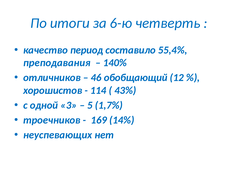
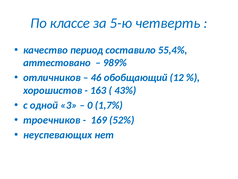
итоги: итоги -> классе (70, 23)
6-ю: 6-ю -> 5-ю (121, 23)
преподавания: преподавания -> аттестовано (57, 63)
140%: 140% -> 989% (115, 63)
114: 114 -> 163 (98, 90)
5: 5 -> 0 (90, 105)
14%: 14% -> 52% (122, 120)
